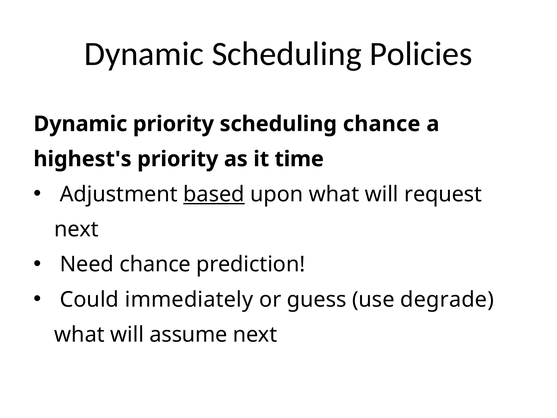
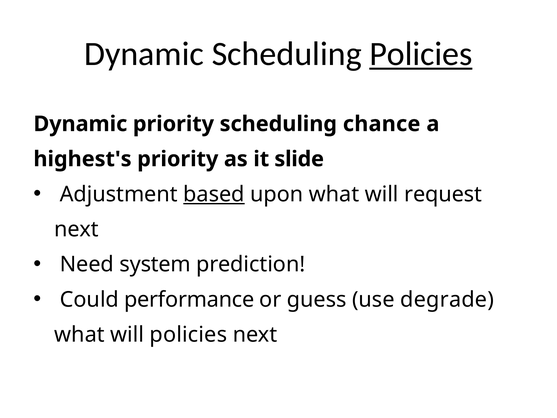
Policies underline: none -> present (421, 54)
time: time -> slide (299, 159)
Need chance: chance -> system (155, 264)
immediately: immediately -> performance (189, 299)
will assume: assume -> policies (188, 335)
